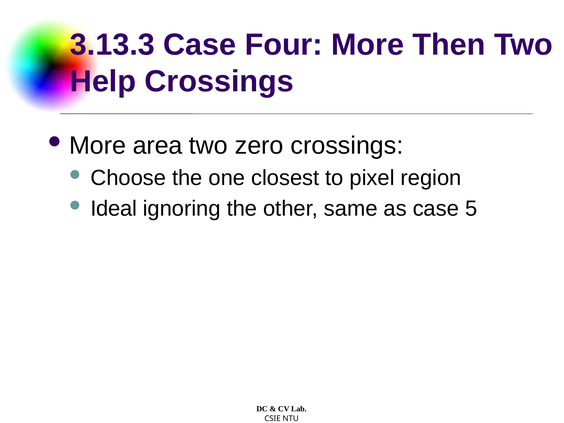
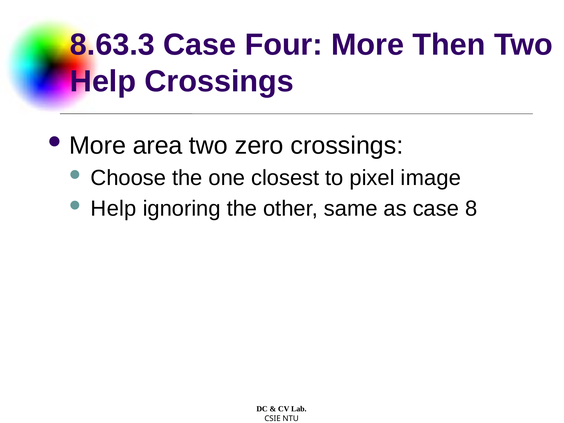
3.13.3: 3.13.3 -> 8.63.3 (112, 45)
region: region -> image (431, 178)
Ideal: Ideal -> Help (114, 209)
5: 5 -> 8 (471, 209)
